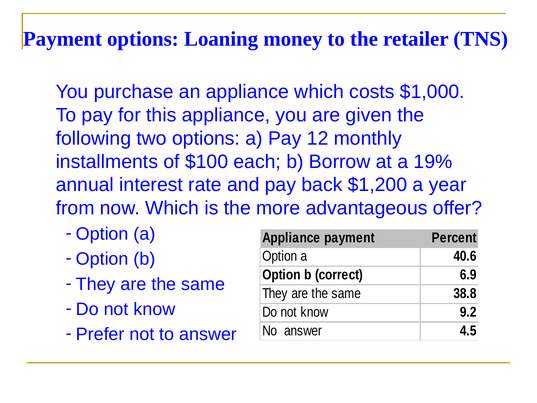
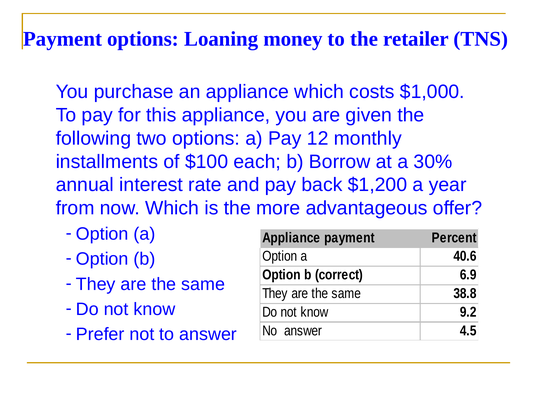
19%: 19% -> 30% (433, 162)
